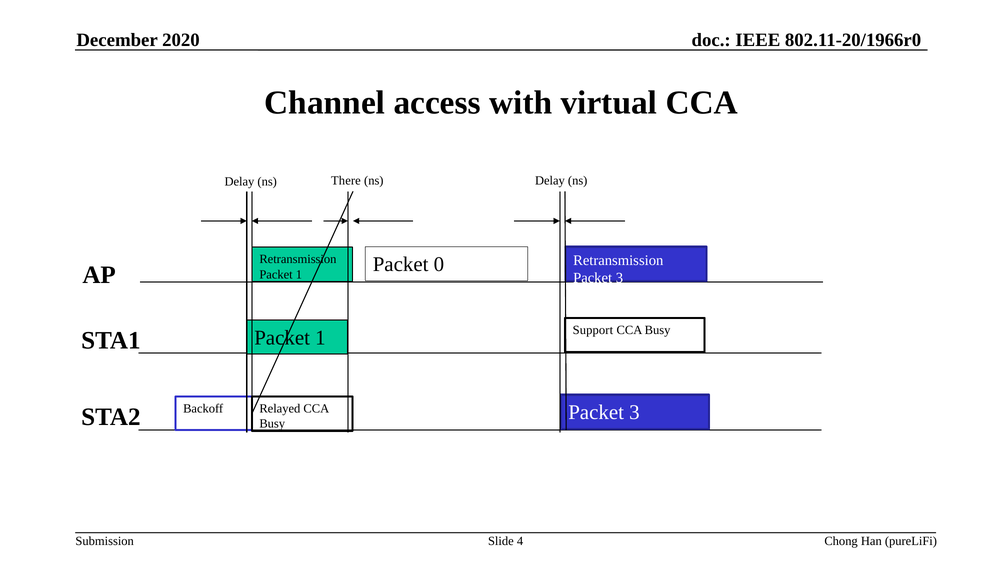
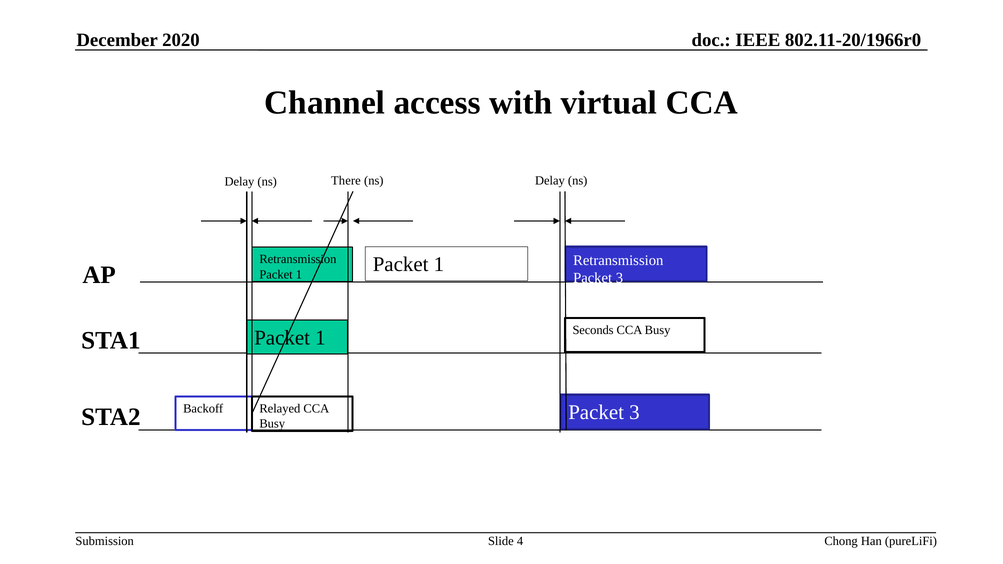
0: 0 -> 1 (439, 265)
Support: Support -> Seconds (593, 330)
